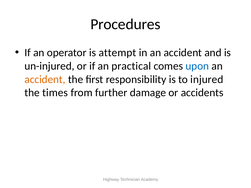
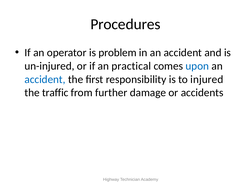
attempt: attempt -> problem (118, 53)
accident colour: orange -> blue (45, 79)
times: times -> traffic (55, 93)
